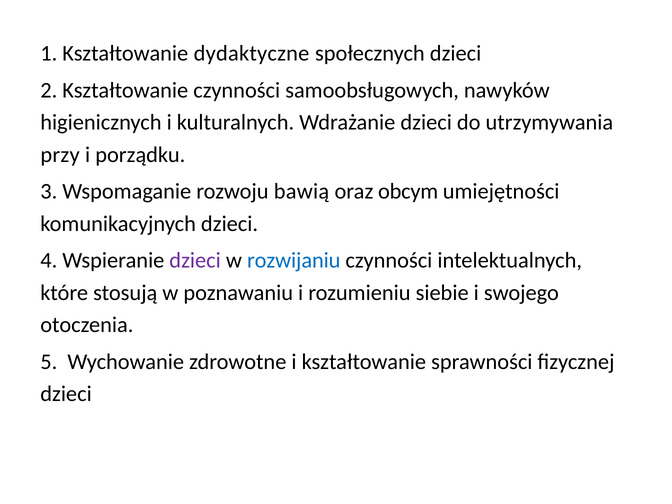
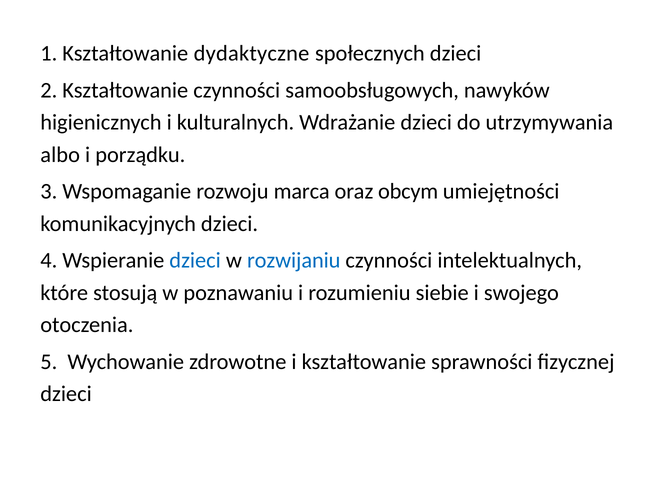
przy: przy -> albo (60, 155)
bawią: bawią -> marca (302, 191)
dzieci colour: purple -> blue (195, 260)
